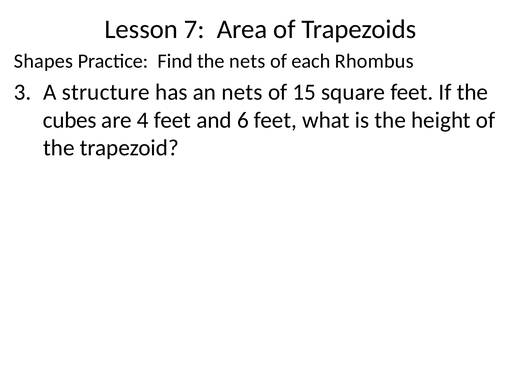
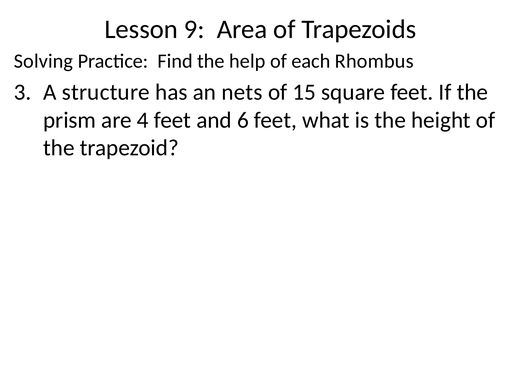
7: 7 -> 9 (194, 29)
Shapes: Shapes -> Solving (43, 61)
the nets: nets -> help (247, 61)
cubes: cubes -> prism (70, 120)
